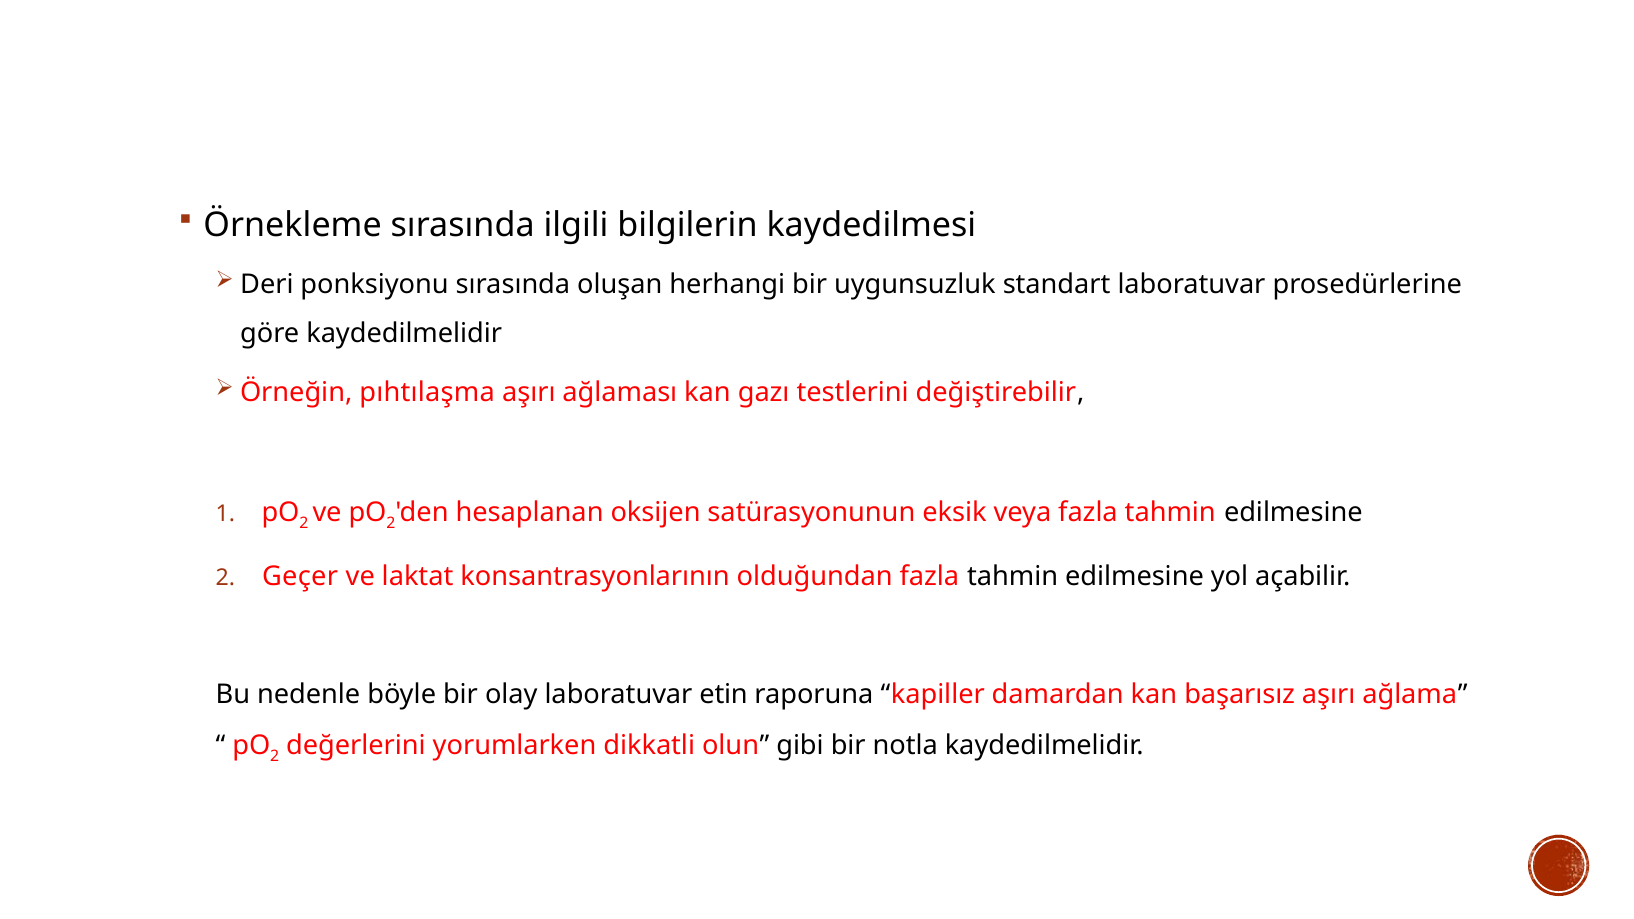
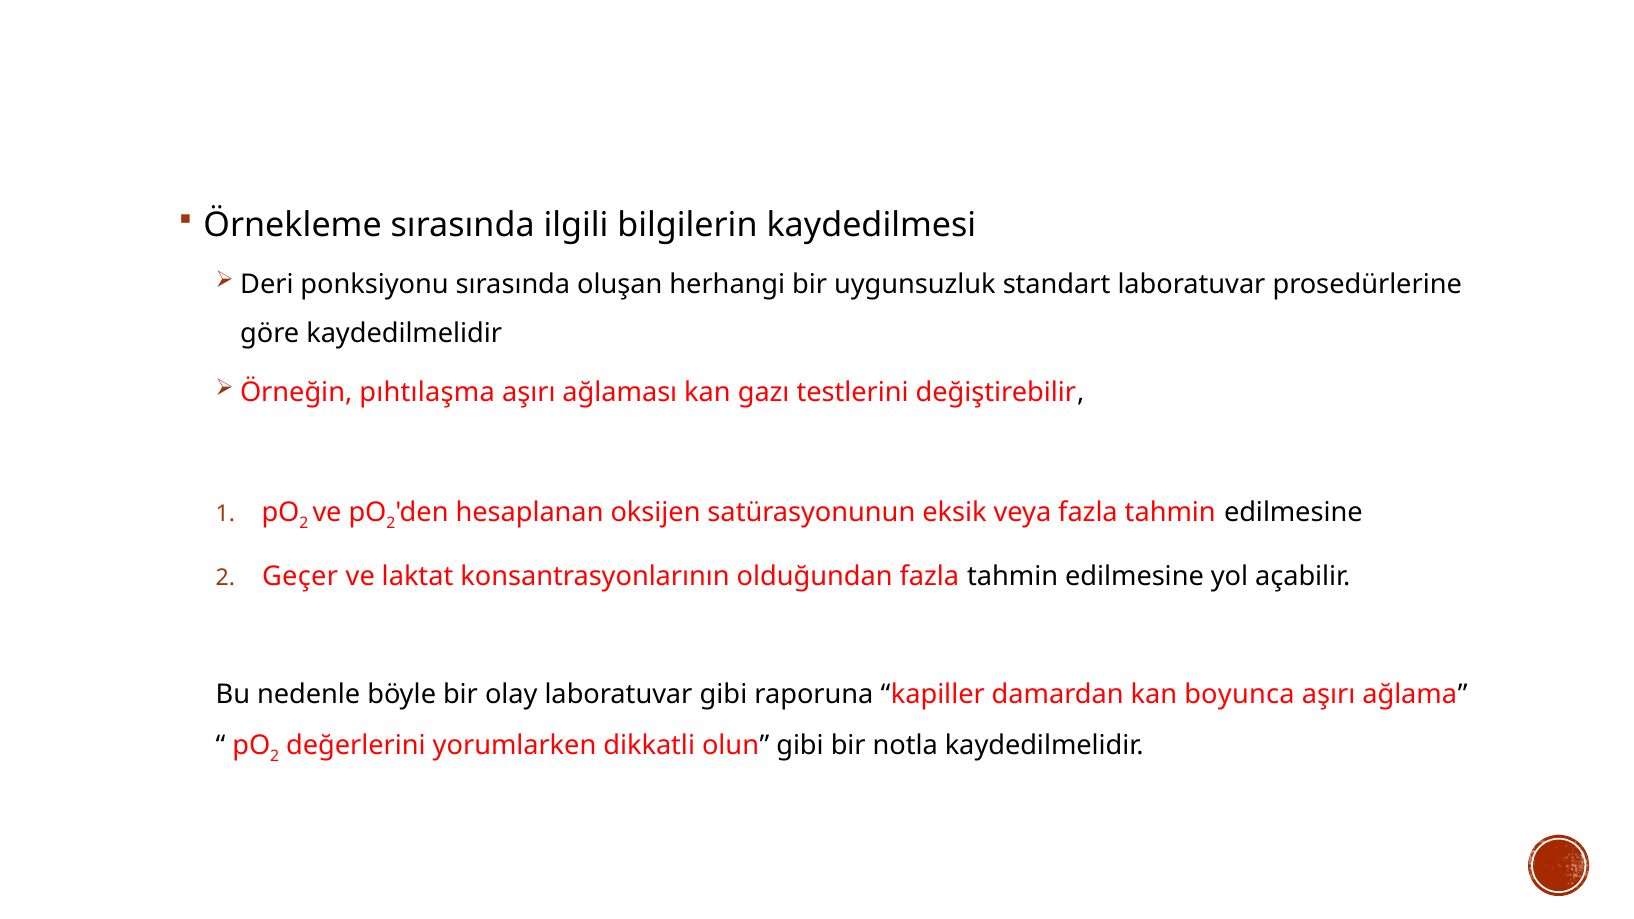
laboratuvar etin: etin -> gibi (723, 695)
başarısız: başarısız -> boyunca (1239, 695)
